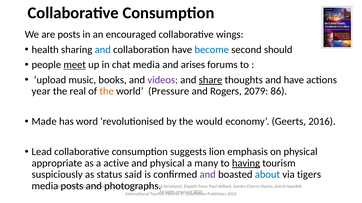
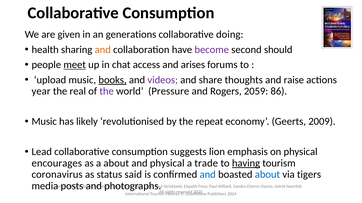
are posts: posts -> given (69, 35)
encouraged: encouraged -> generations (131, 35)
wings: wings -> doing (230, 35)
and colour: blue -> orange (103, 50)
become colour: blue -> purple (212, 50)
chat media: media -> access (146, 65)
books underline: none -> present (113, 80)
share underline: present -> none (211, 80)
and have: have -> raise (294, 80)
the colour: orange -> purple (107, 91)
2079: 2079 -> 2059 (256, 91)
Made: Made -> Music (44, 122)
word: word -> likely (87, 122)
would: would -> repeat (209, 122)
2016: 2016 -> 2009 (322, 122)
appropriate: appropriate -> encourages (57, 164)
a active: active -> about (116, 164)
many: many -> trade (206, 164)
suspiciously: suspiciously -> coronavirus (57, 175)
and colour: purple -> blue (208, 175)
